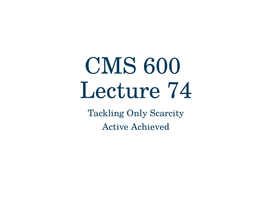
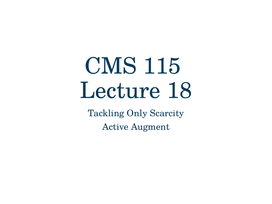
600: 600 -> 115 (162, 66)
74: 74 -> 18 (179, 91)
Achieved: Achieved -> Augment (150, 127)
